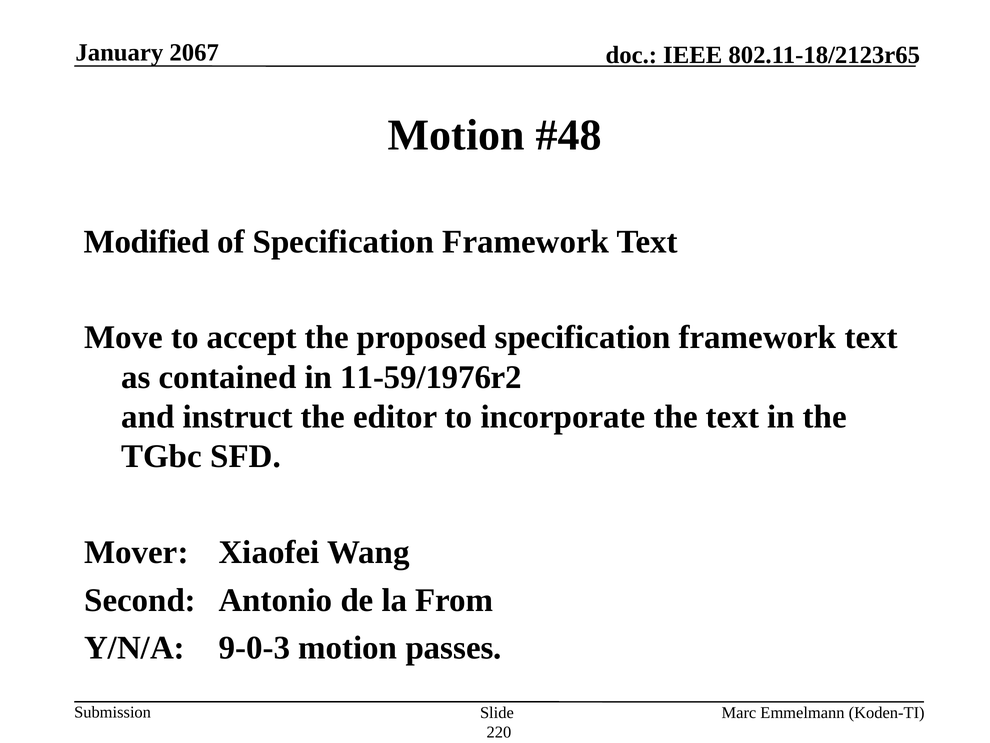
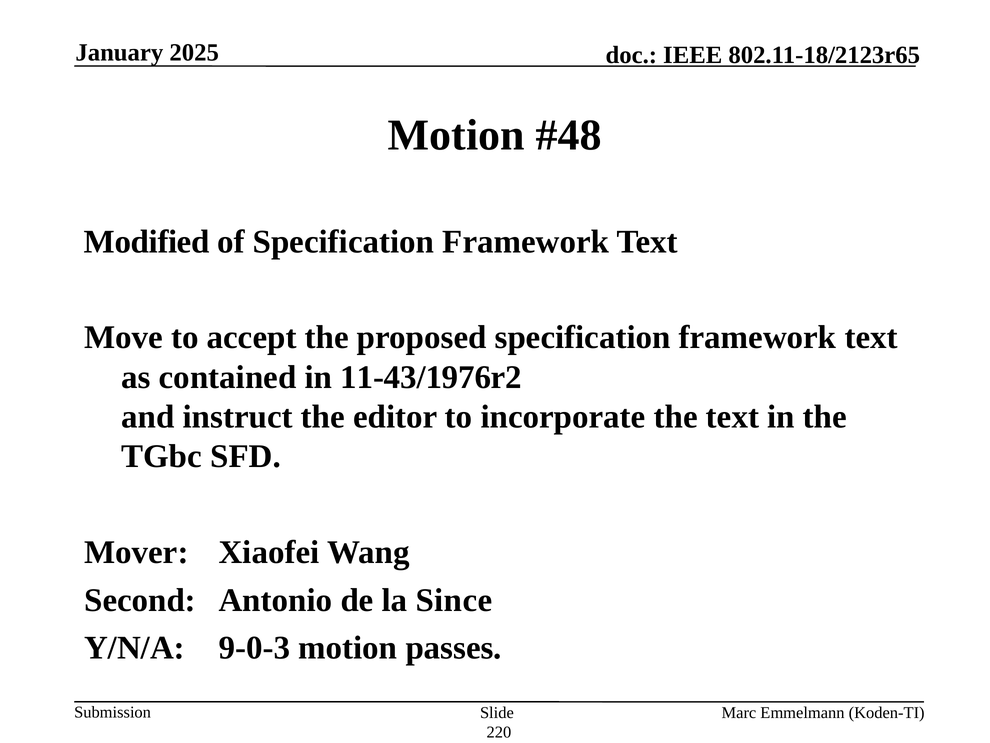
2067: 2067 -> 2025 (194, 52)
11-59/1976r2: 11-59/1976r2 -> 11-43/1976r2 (431, 377)
From: From -> Since (454, 600)
